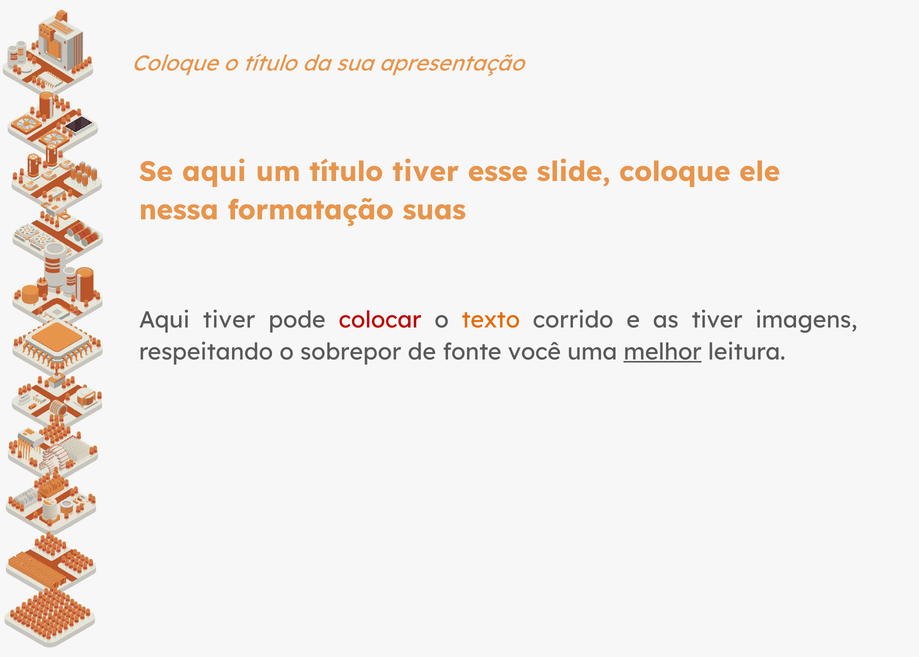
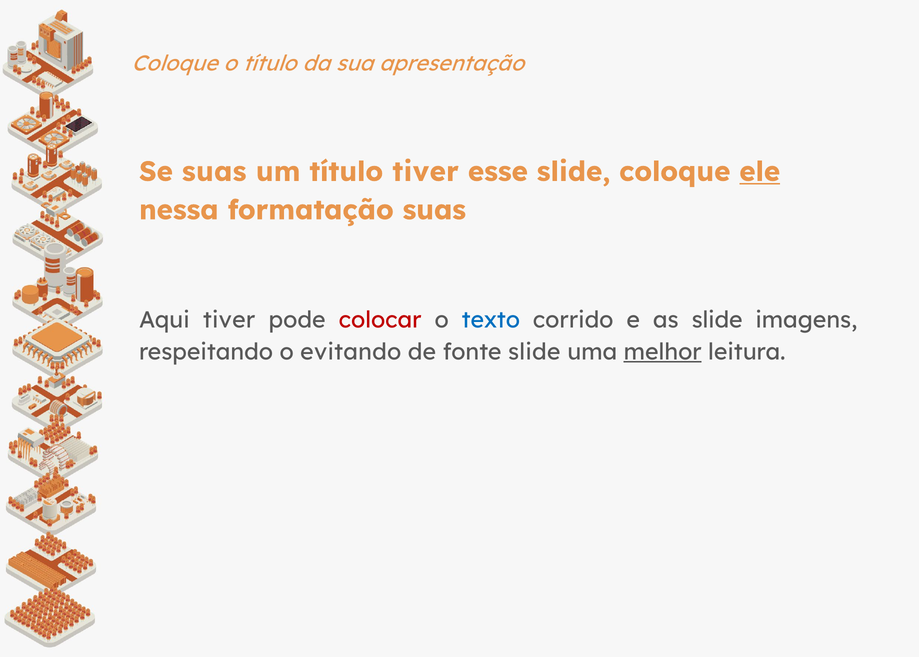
Se aqui: aqui -> suas (214, 172)
ele underline: none -> present (760, 172)
texto colour: orange -> blue (491, 320)
as tiver: tiver -> slide (717, 320)
sobrepor: sobrepor -> evitando (351, 352)
fonte você: você -> slide (534, 352)
